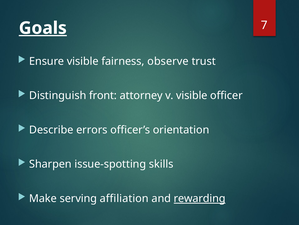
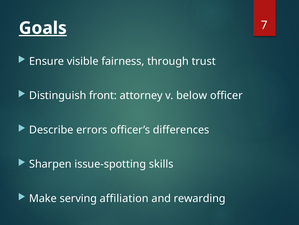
observe: observe -> through (168, 61)
v visible: visible -> below (192, 95)
orientation: orientation -> differences (181, 129)
rewarding underline: present -> none (200, 198)
